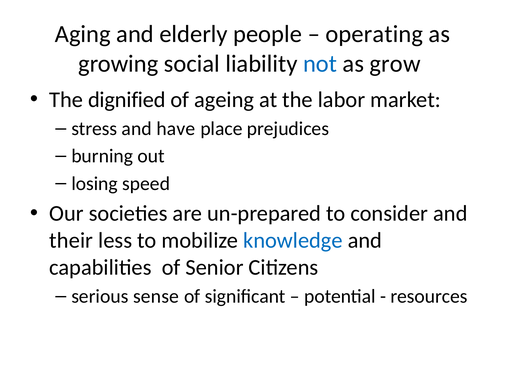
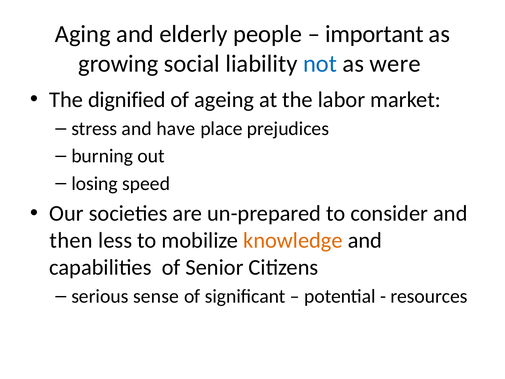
operating: operating -> important (374, 34)
grow: grow -> were (395, 64)
their: their -> then (71, 240)
knowledge colour: blue -> orange (293, 240)
